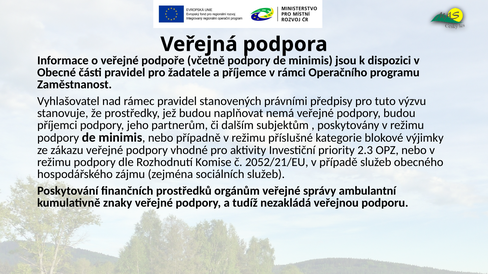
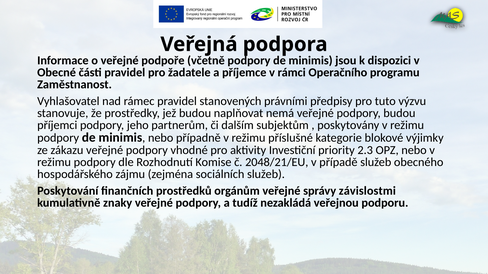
2052/21/EU: 2052/21/EU -> 2048/21/EU (277, 163)
ambulantní: ambulantní -> závislostmi (367, 191)
